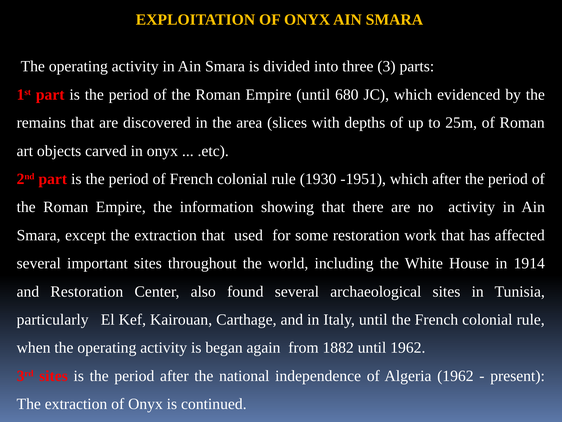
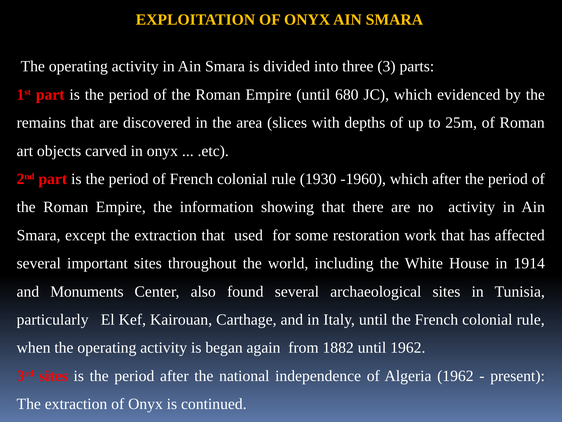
-1951: -1951 -> -1960 (363, 179)
and Restoration: Restoration -> Monuments (87, 291)
